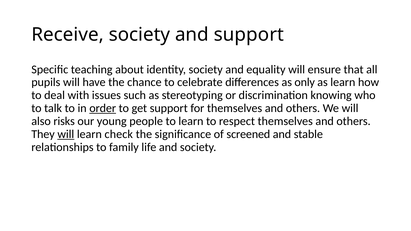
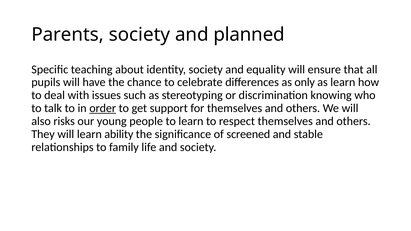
Receive: Receive -> Parents (68, 35)
and support: support -> planned (249, 35)
will underline: present -> none (66, 134)
check: check -> ability (119, 134)
